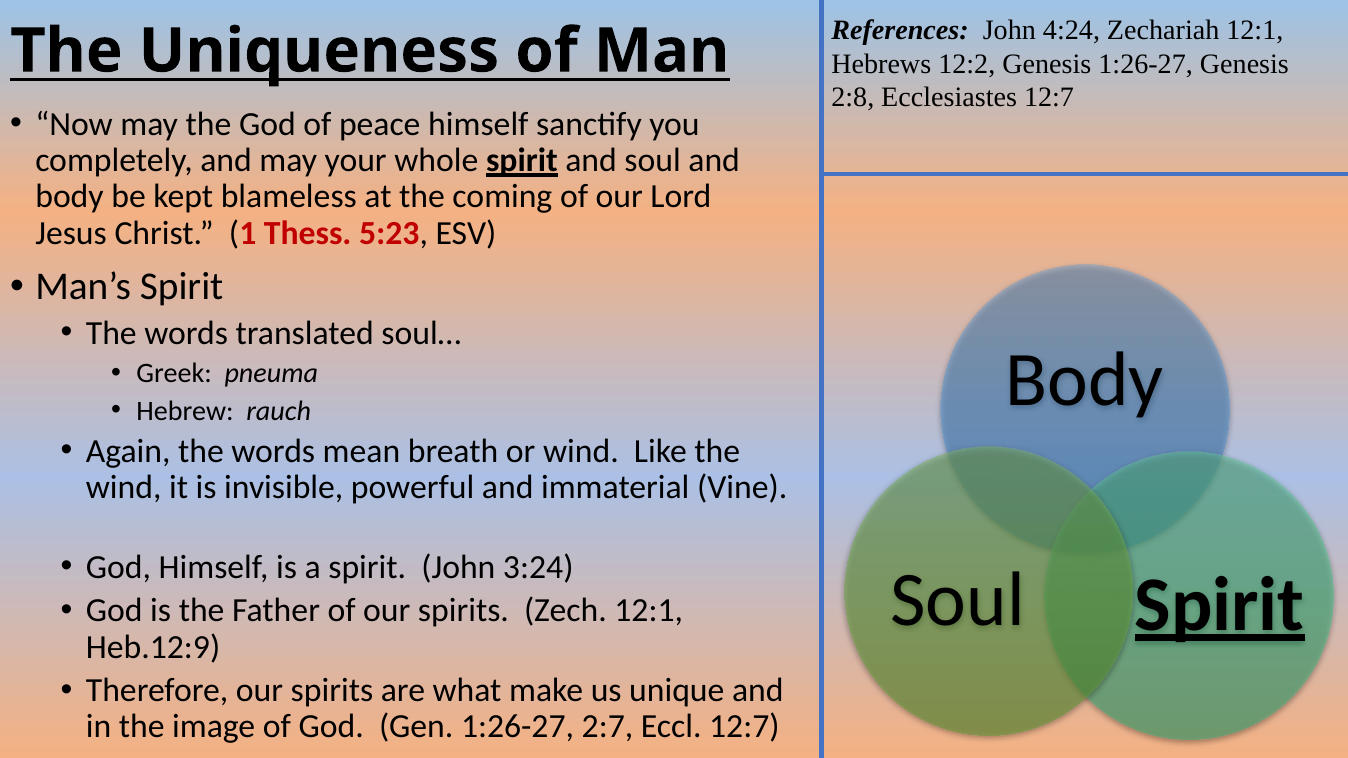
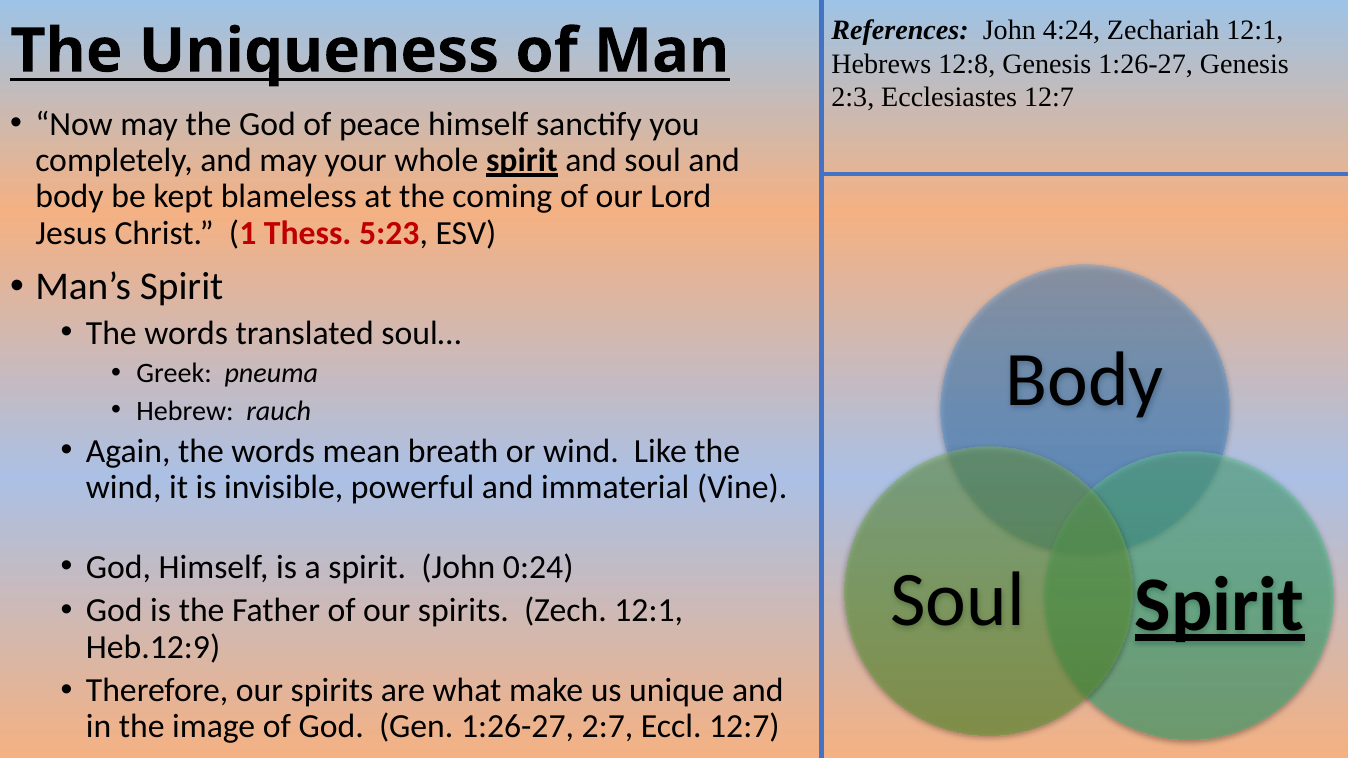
12:2: 12:2 -> 12:8 (967, 64)
2:8: 2:8 -> 2:3 (853, 98)
3:24: 3:24 -> 0:24 (538, 567)
